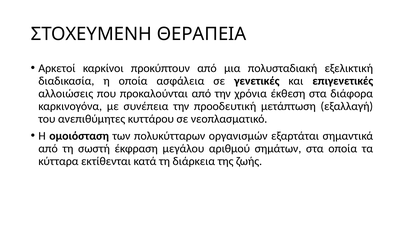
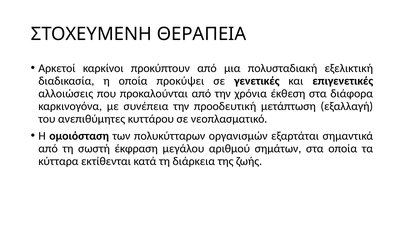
ασφάλεια: ασφάλεια -> προκύψει (180, 81)
